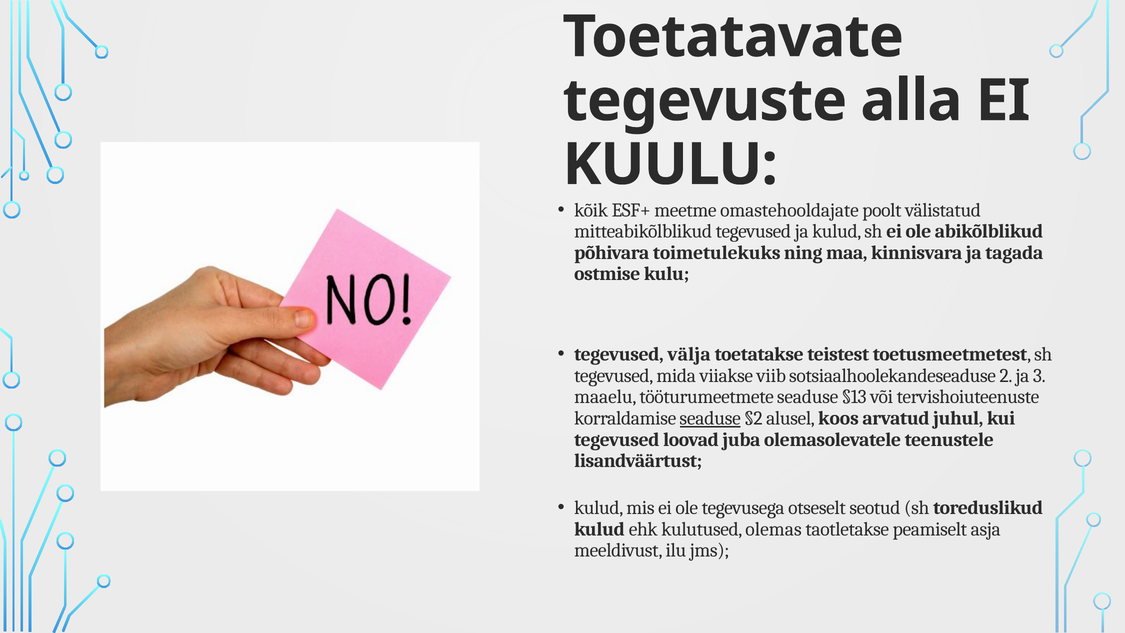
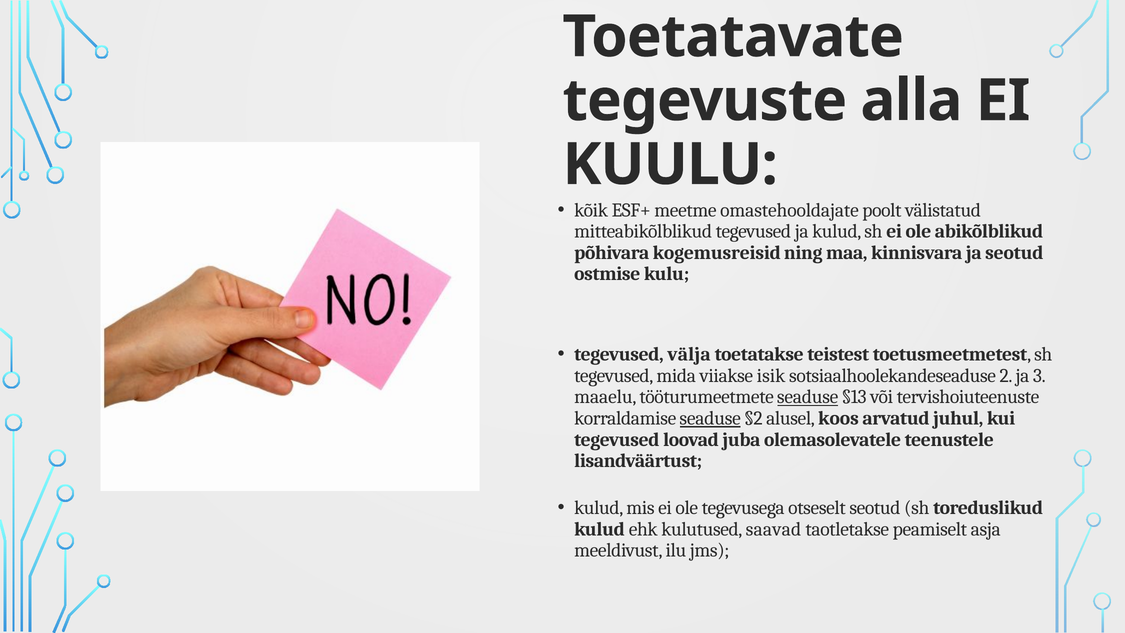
toimetulekuks: toimetulekuks -> kogemusreisid (717, 253)
ja tagada: tagada -> seotud (1014, 253)
viib: viib -> isik (771, 376)
seaduse underline: none -> present (808, 397)
olemas: olemas -> saavad (773, 529)
